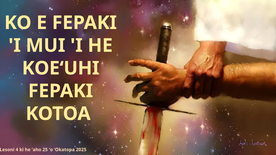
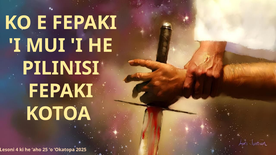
KOEʻUHI: KOEʻUHI -> PILINISI (61, 68)
